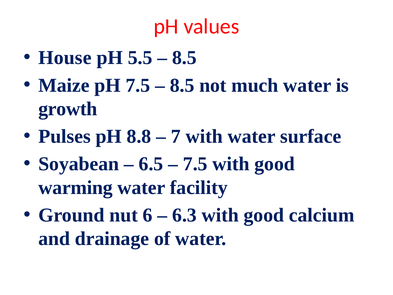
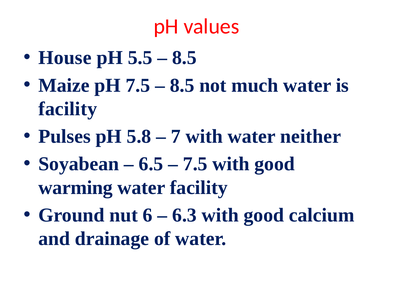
growth: growth -> facility (68, 109)
8.8: 8.8 -> 5.8 (139, 136)
surface: surface -> neither (311, 136)
